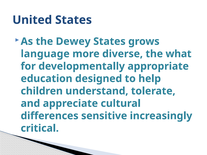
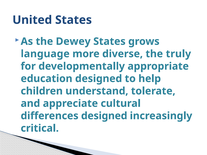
what: what -> truly (178, 54)
differences sensitive: sensitive -> designed (104, 116)
